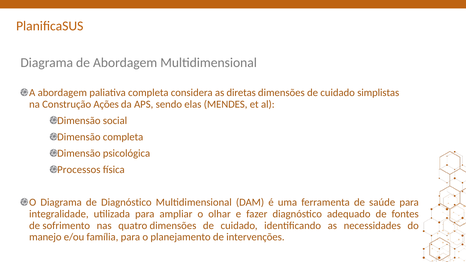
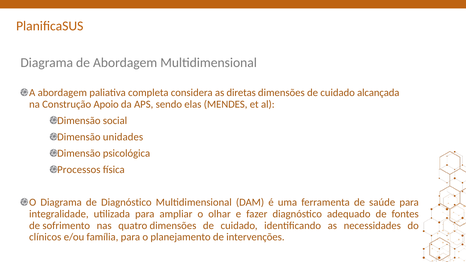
simplistas: simplistas -> alcançada (378, 93)
Ações: Ações -> Apoio (106, 104)
Dimensão completa: completa -> unidades (123, 137)
manejo: manejo -> clínicos (45, 237)
